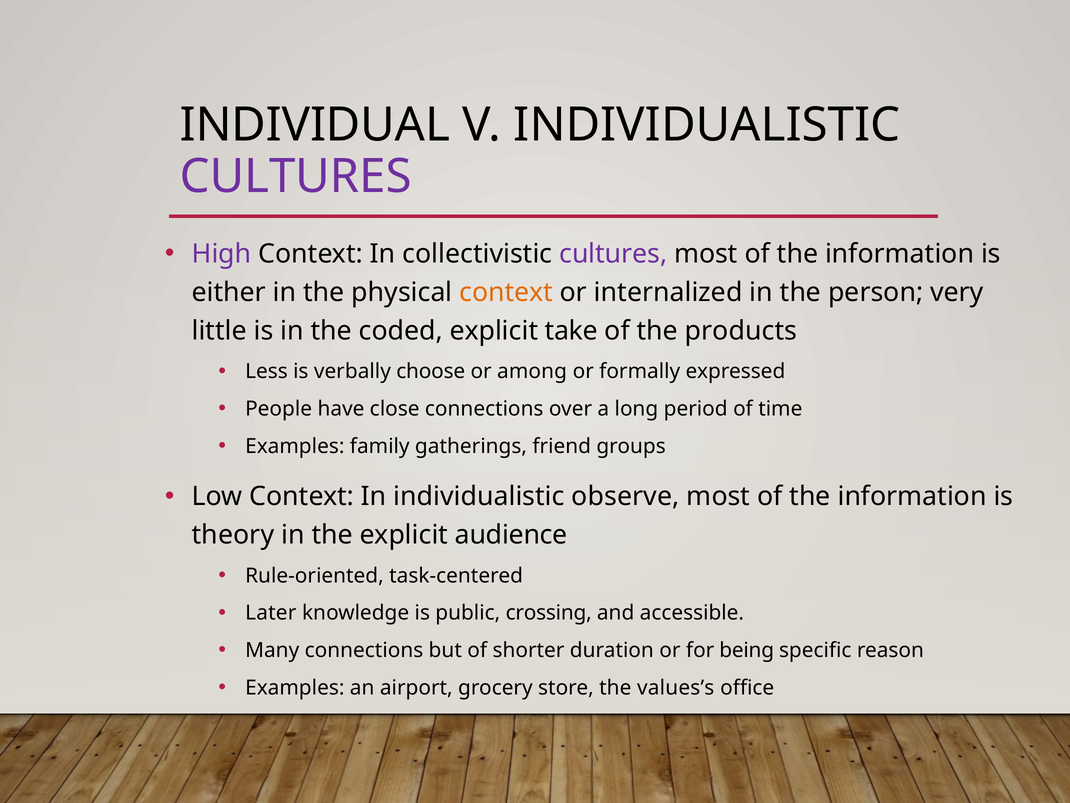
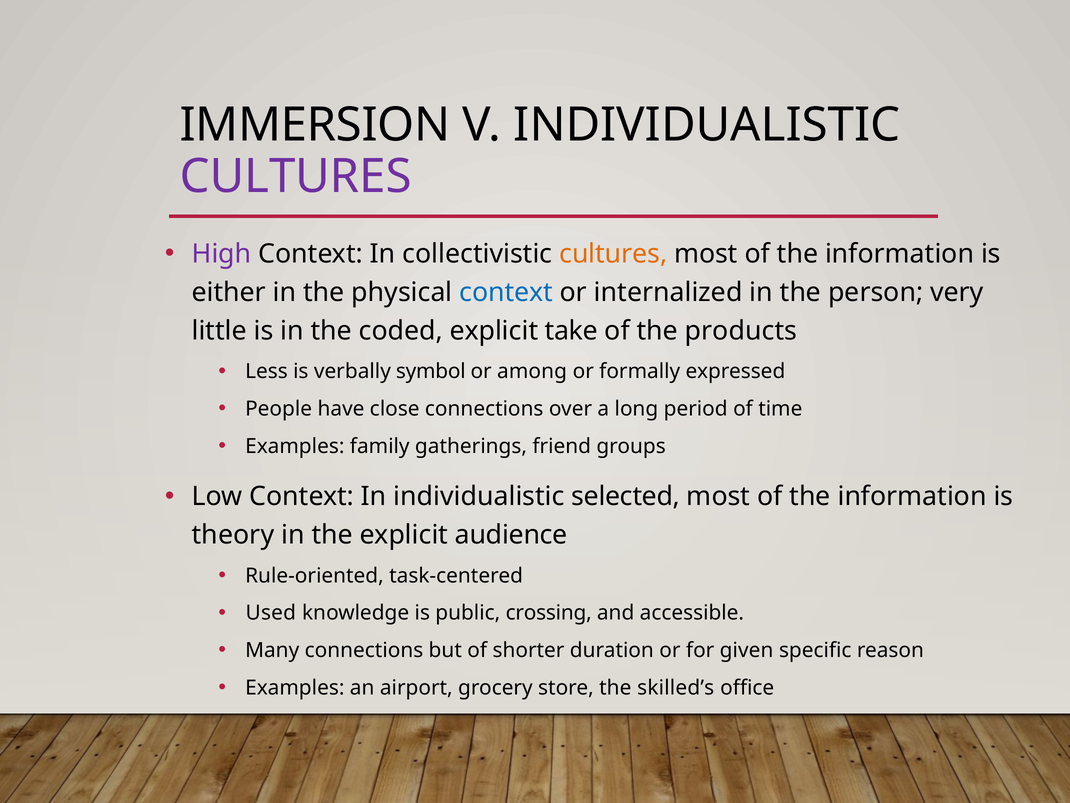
INDIVIDUAL: INDIVIDUAL -> IMMERSION (315, 125)
cultures colour: purple -> orange (613, 254)
context colour: orange -> blue (506, 292)
choose: choose -> symbol (431, 371)
observe: observe -> selected (626, 496)
Later: Later -> Used (271, 613)
being: being -> given (747, 650)
values’s: values’s -> skilled’s (676, 687)
